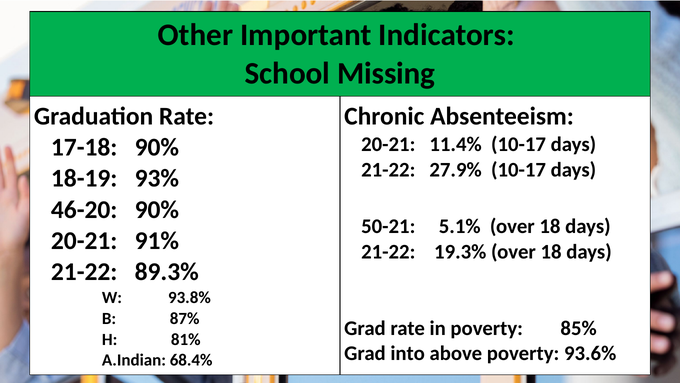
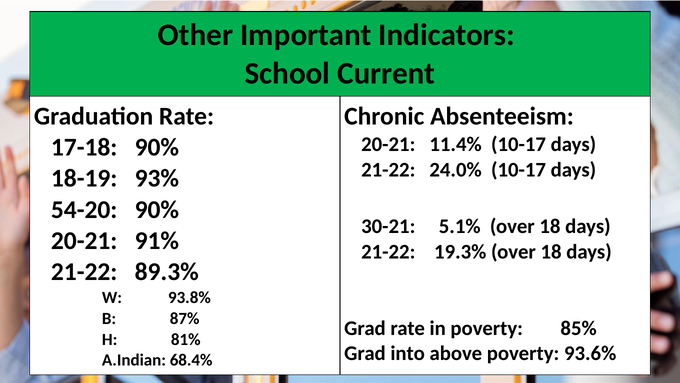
Missing: Missing -> Current (386, 73)
27.9%: 27.9% -> 24.0% (456, 170)
46-20: 46-20 -> 54-20 (84, 209)
50-21: 50-21 -> 30-21 (388, 226)
